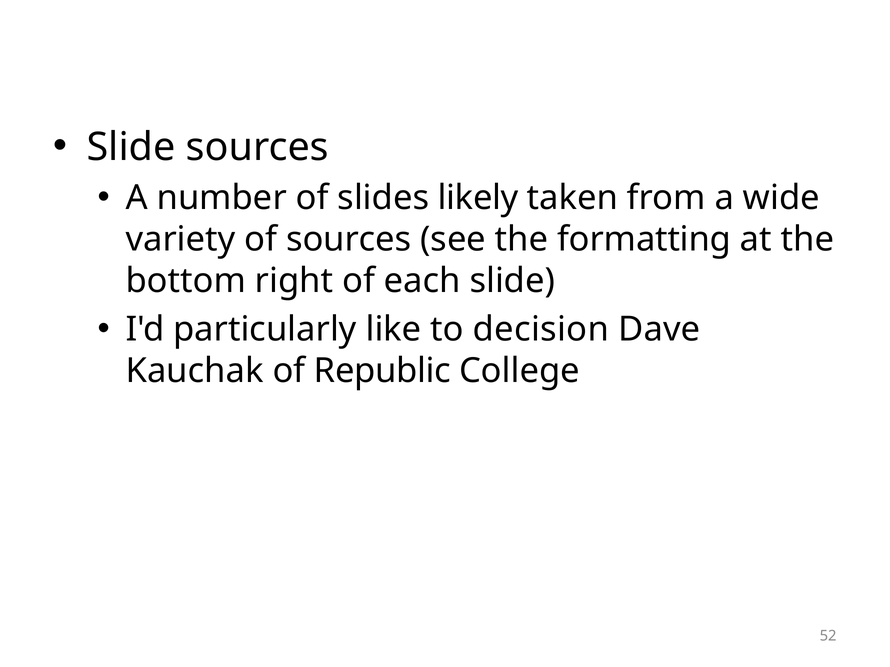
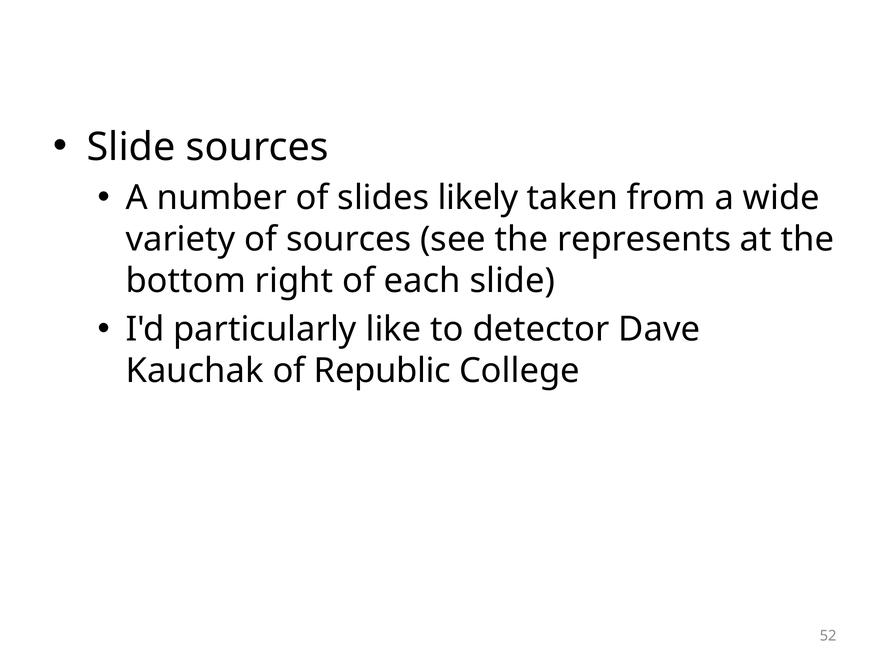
formatting: formatting -> represents (644, 240)
decision: decision -> detector (541, 330)
